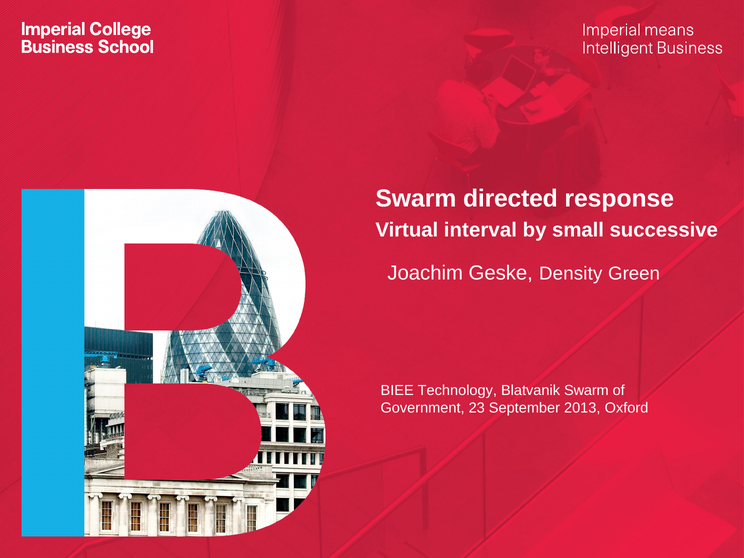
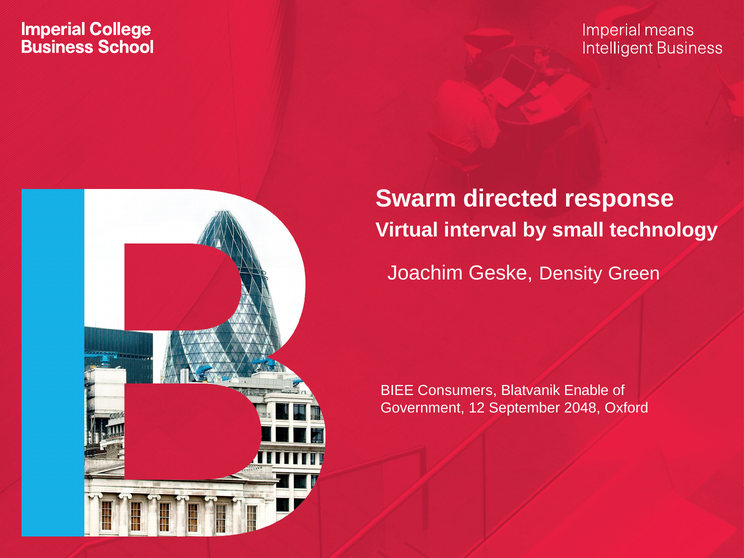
successive: successive -> technology (664, 230)
Technology: Technology -> Consumers (457, 391)
Blatvanik Swarm: Swarm -> Enable (586, 391)
23: 23 -> 12 (477, 408)
2013: 2013 -> 2048 (582, 408)
